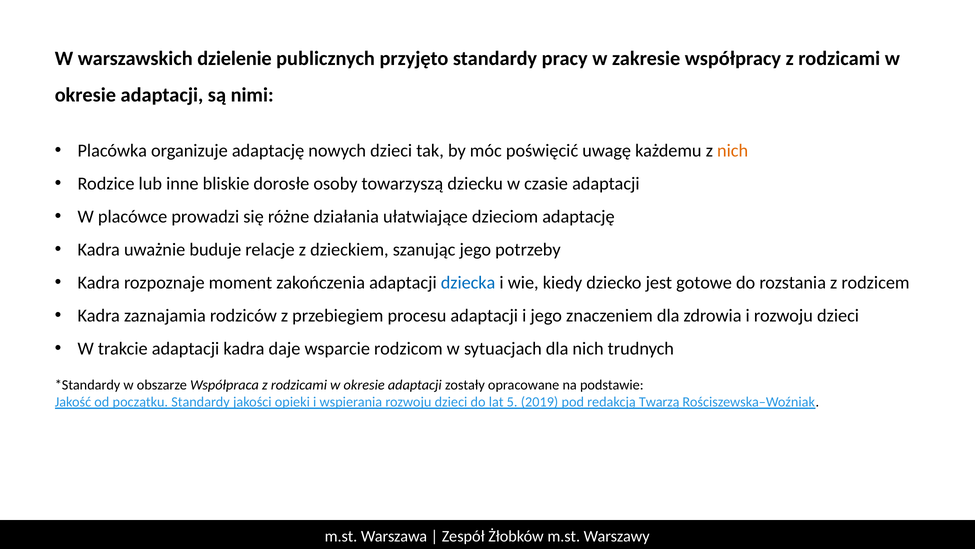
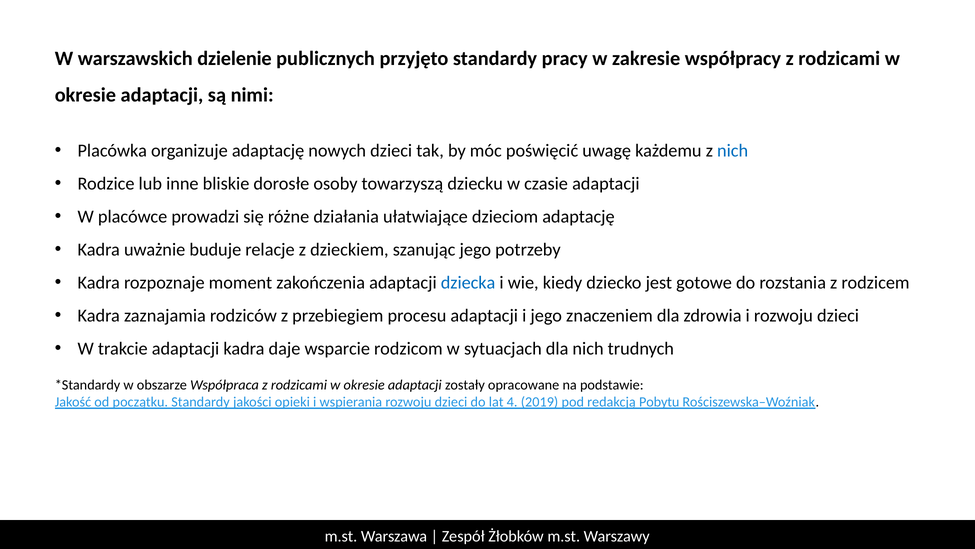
nich colour: orange -> blue (733, 151)
5: 5 -> 4 (512, 402)
Twarzą: Twarzą -> Pobytu (659, 402)
